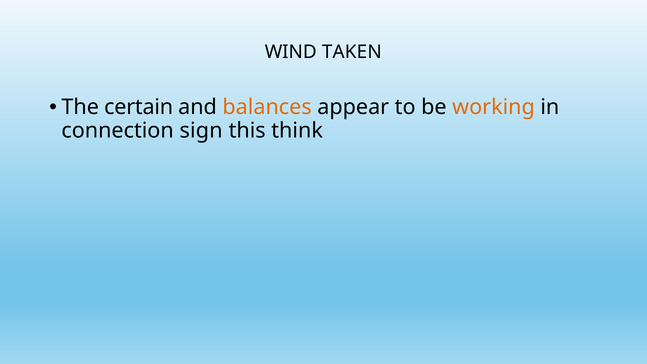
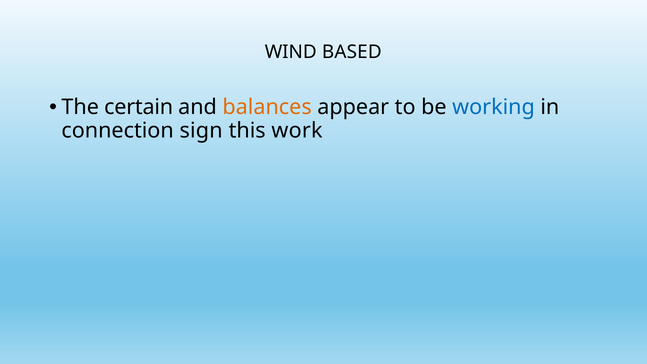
TAKEN: TAKEN -> BASED (352, 52)
working colour: orange -> blue (494, 107)
think: think -> work (297, 131)
